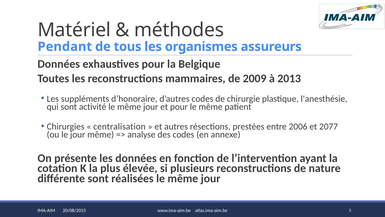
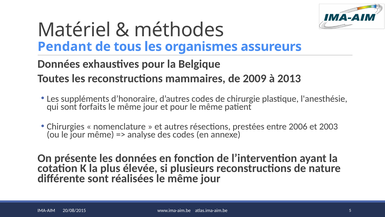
activité: activité -> forfaits (93, 107)
centralisation: centralisation -> nomenclature (119, 126)
2077: 2077 -> 2003 (329, 126)
